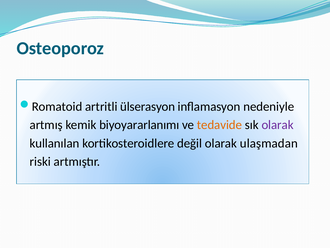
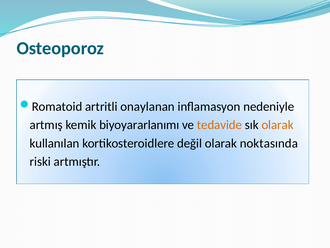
ülserasyon: ülserasyon -> onaylanan (148, 106)
olarak colour: purple -> orange (278, 125)
ulaşmadan: ulaşmadan -> noktasında (269, 143)
